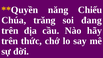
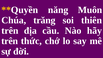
Chiếu: Chiếu -> Muôn (90, 10)
đang: đang -> thiên (92, 20)
